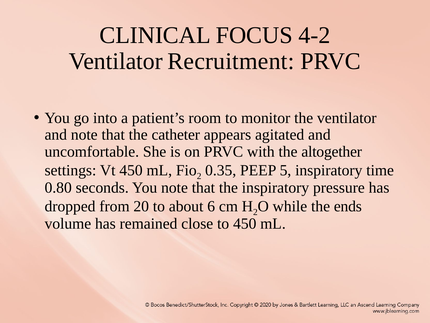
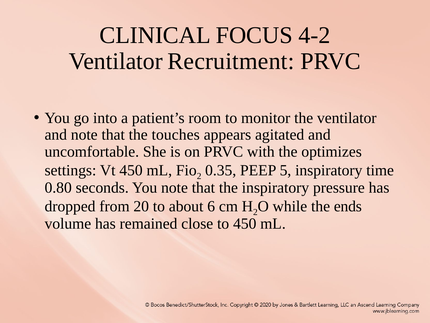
catheter: catheter -> touches (176, 135)
altogether: altogether -> optimizes (332, 151)
